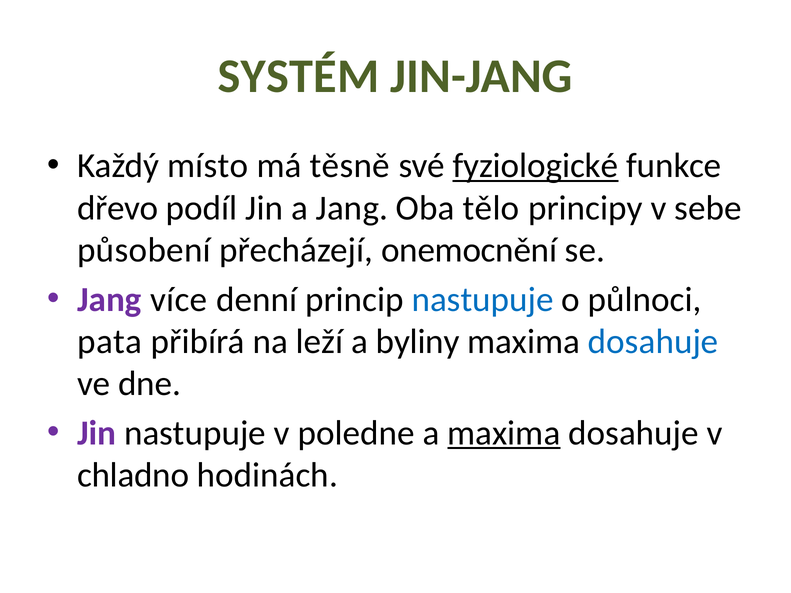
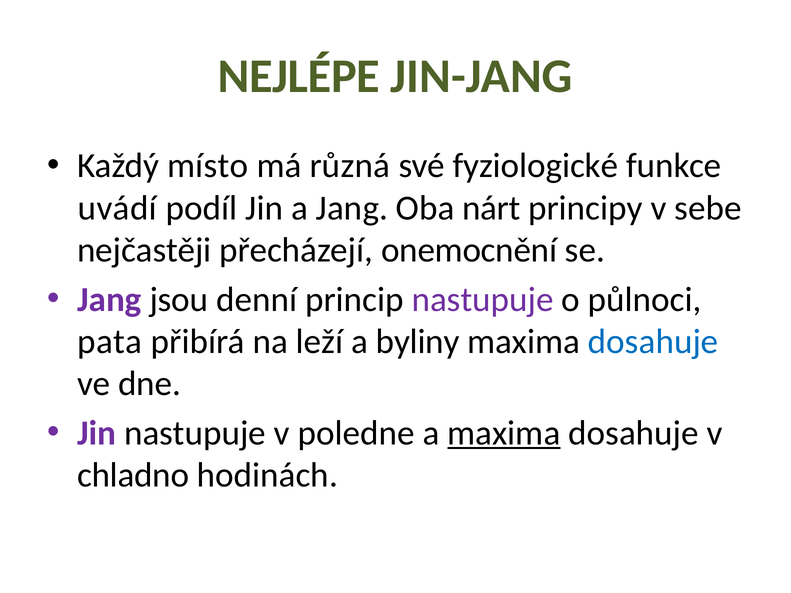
SYSTÉM: SYSTÉM -> NEJLÉPE (299, 77)
těsně: těsně -> různá (350, 166)
fyziologické underline: present -> none (536, 166)
dřevo: dřevo -> uvádí (117, 208)
tělo: tělo -> nárt (491, 208)
působení: působení -> nejčastěji (144, 250)
více: více -> jsou (179, 300)
nastupuje colour: blue -> purple (483, 300)
